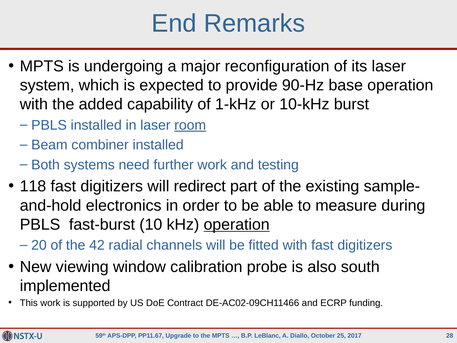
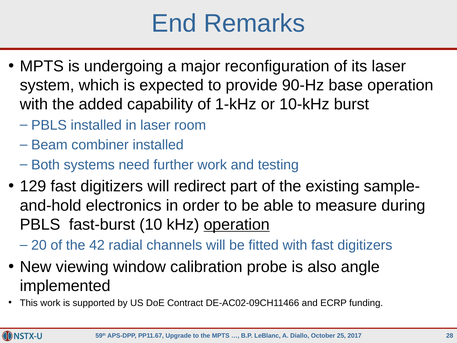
room underline: present -> none (190, 125)
118: 118 -> 129 (33, 186)
south: south -> angle (360, 267)
